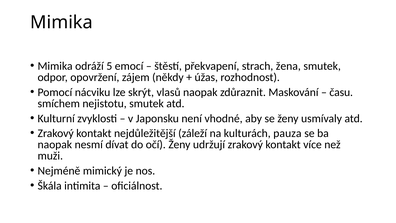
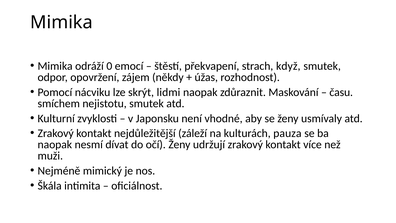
5: 5 -> 0 (109, 66)
žena: žena -> když (288, 66)
vlasů: vlasů -> lidmi (168, 92)
